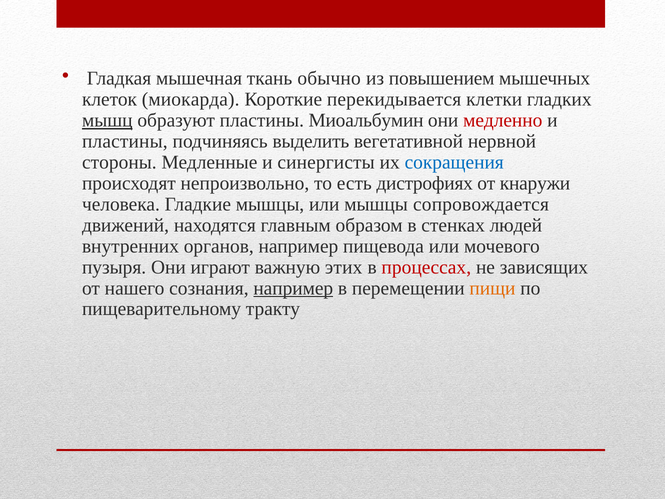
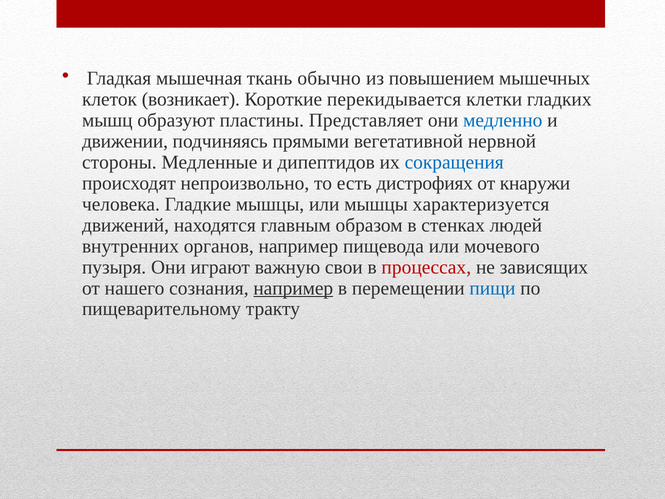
миокарда: миокарда -> возникает (191, 99)
мышц underline: present -> none (107, 120)
Миоальбумин: Миоальбумин -> Представляет (366, 120)
медленно colour: red -> blue (503, 120)
пластины: пластины -> движении (125, 141)
выделить: выделить -> прямыми (311, 141)
синергисты: синергисты -> дипептидов (326, 162)
сопровождается: сопровождается -> характеризуется (481, 204)
этих: этих -> свои (344, 267)
пищи colour: orange -> blue (492, 288)
